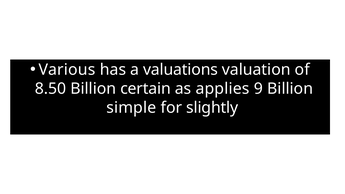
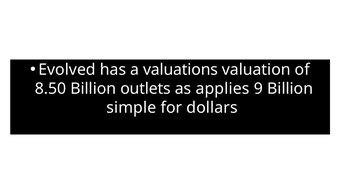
Various: Various -> Evolved (67, 70)
certain: certain -> outlets (146, 89)
slightly: slightly -> dollars (212, 108)
